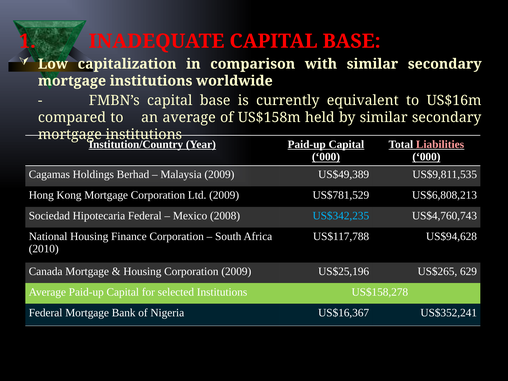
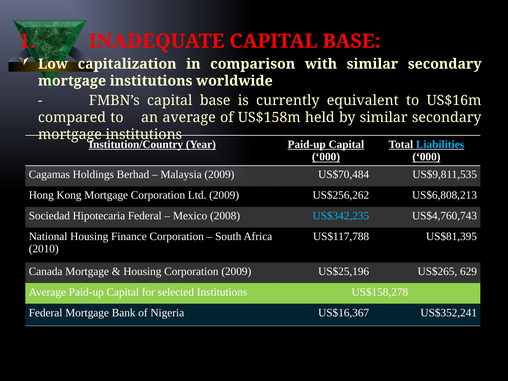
Liabilities colour: pink -> light blue (440, 144)
US$49,389: US$49,389 -> US$70,484 (344, 175)
US$781,529: US$781,529 -> US$256,262 (341, 195)
US$94,628: US$94,628 -> US$81,395 (452, 236)
